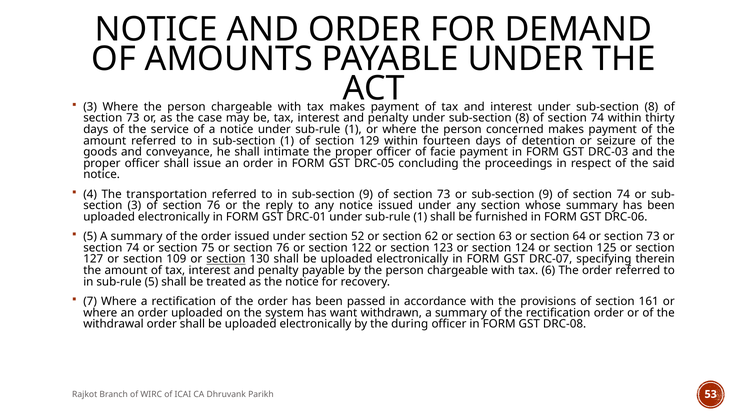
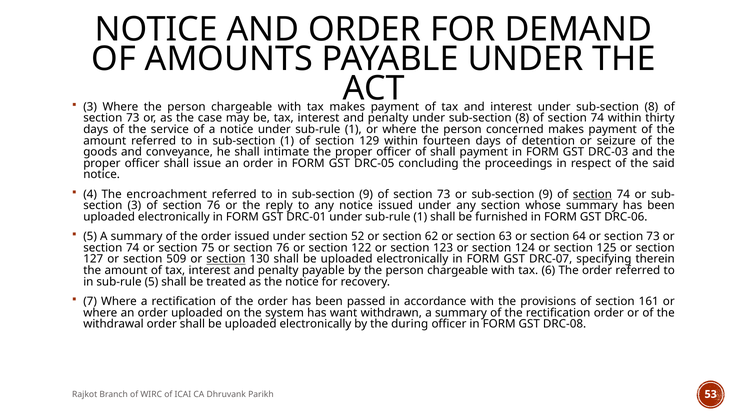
of facie: facie -> shall (443, 152)
transportation: transportation -> encroachment (167, 194)
section underline: none -> present (592, 194)
109: 109 -> 509 (176, 259)
